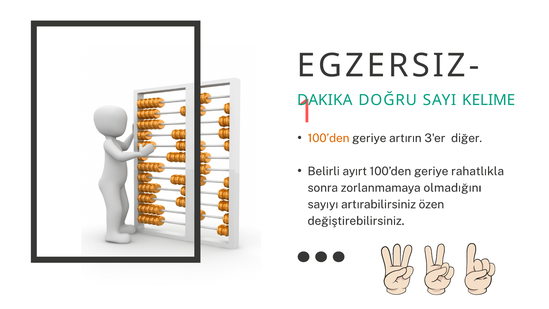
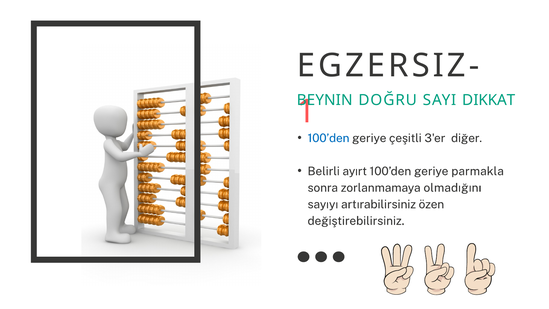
DAKIKA: DAKIKA -> BEYNIN (325, 100)
KELIME: KELIME -> DIKKAT (489, 100)
100’den colour: orange -> blue (328, 138)
artırın: artırın -> çeşitli (405, 138)
rahatlıkla: rahatlıkla -> parmakla (478, 171)
